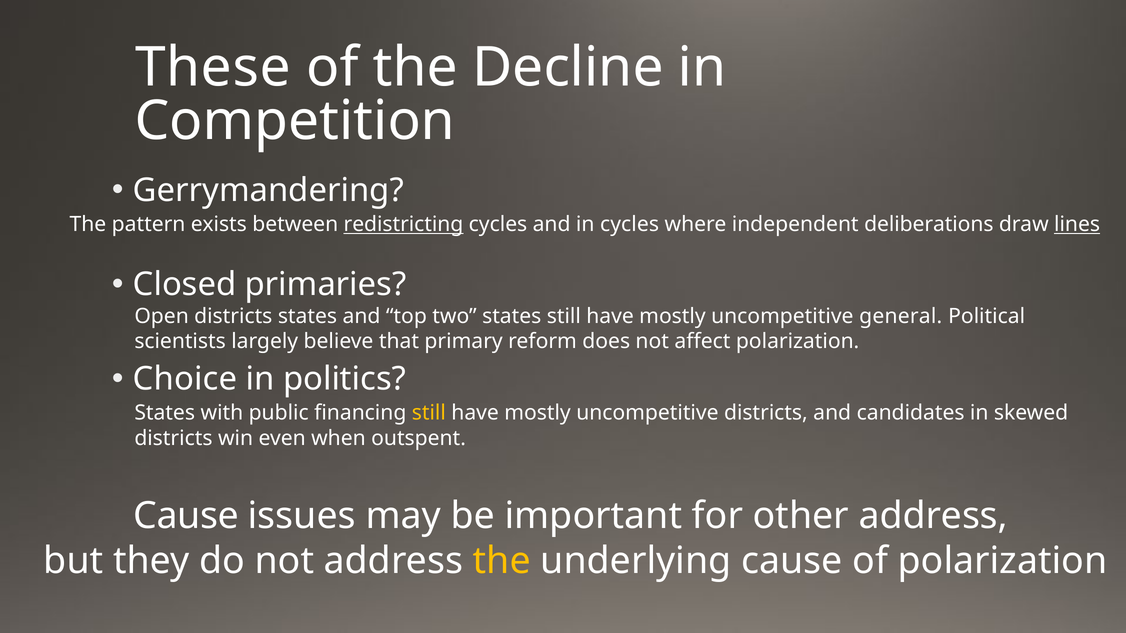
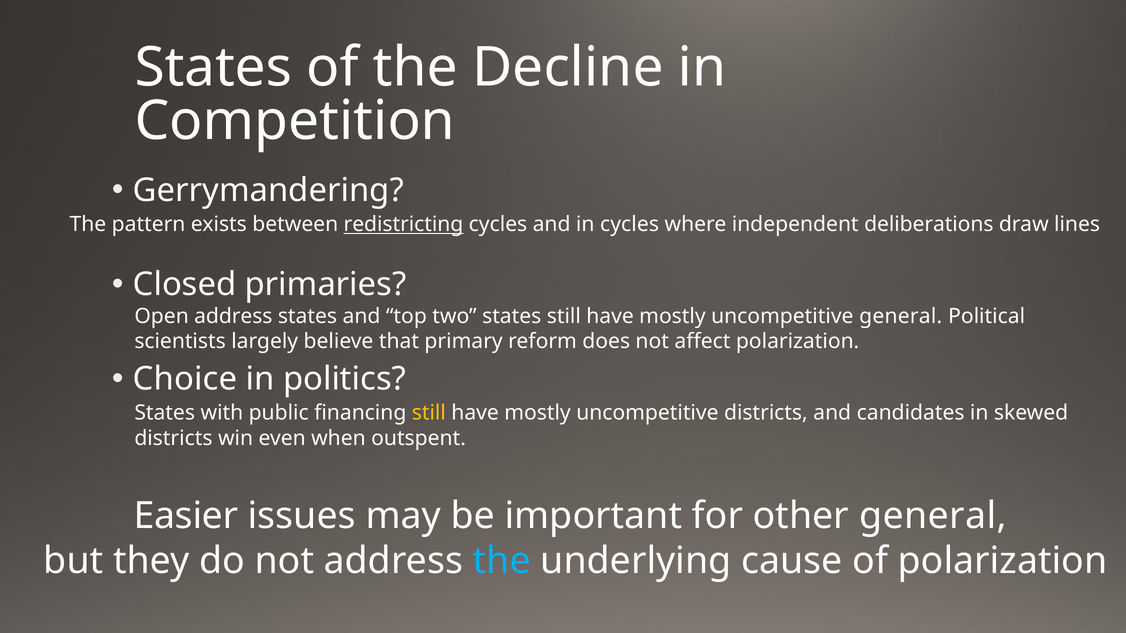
These: These -> States (213, 68)
lines underline: present -> none (1077, 224)
Open districts: districts -> address (233, 316)
Cause: Cause -> Easier (186, 516)
other address: address -> general (933, 516)
the colour: yellow -> light blue (502, 561)
